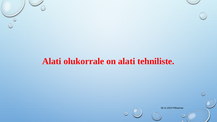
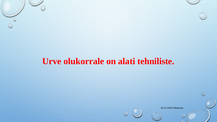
Alati: Alati -> Urve (52, 61)
